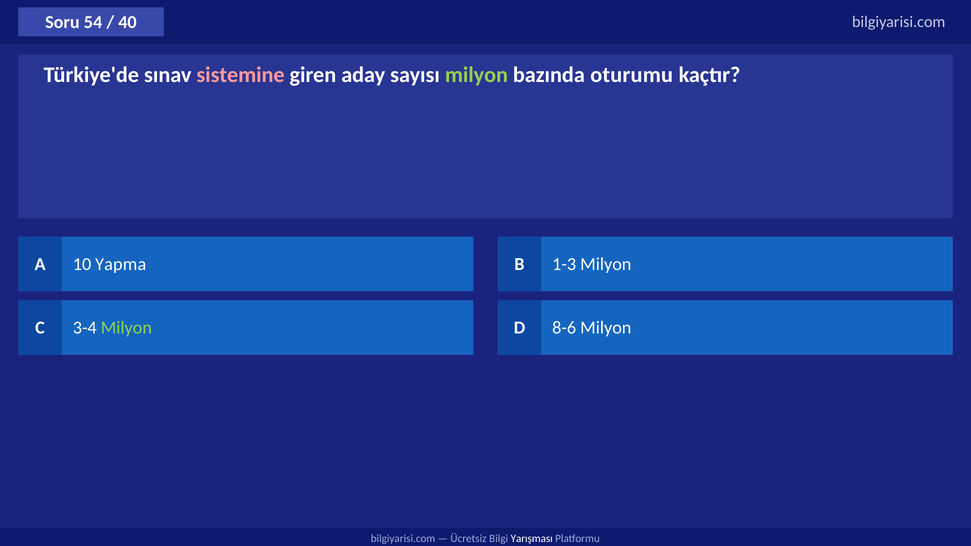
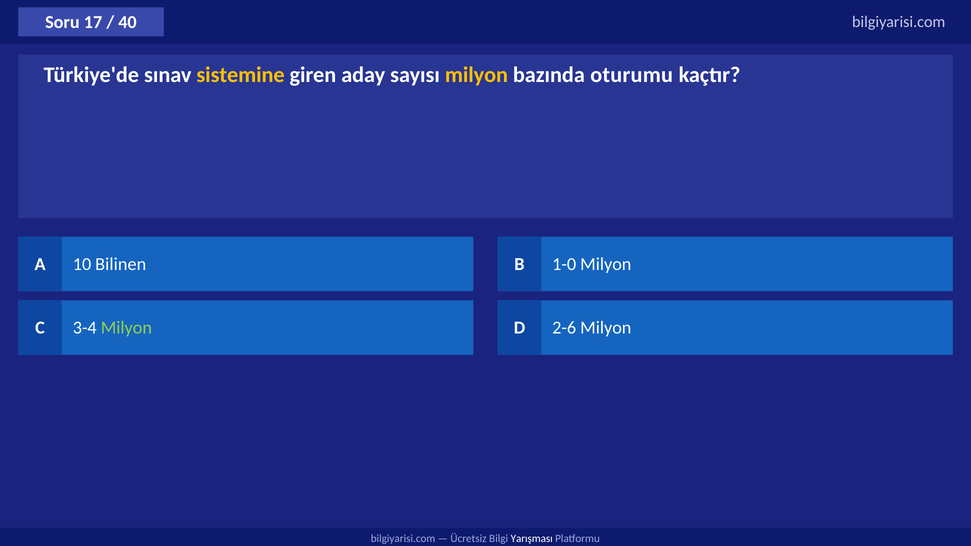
54: 54 -> 17 (93, 22)
sistemine colour: pink -> yellow (241, 75)
milyon colour: light green -> yellow (476, 75)
Yapma: Yapma -> Bilinen (121, 264)
1-3: 1-3 -> 1-0 (564, 264)
8-6: 8-6 -> 2-6 (564, 328)
